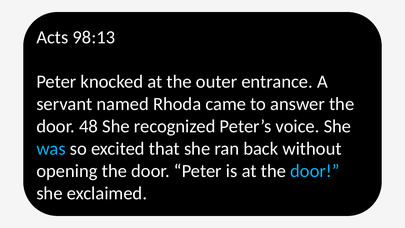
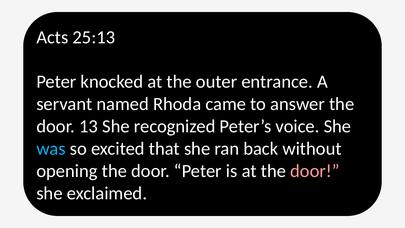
98:13: 98:13 -> 25:13 (94, 37)
48: 48 -> 13 (89, 126)
door colour: light blue -> pink (315, 171)
